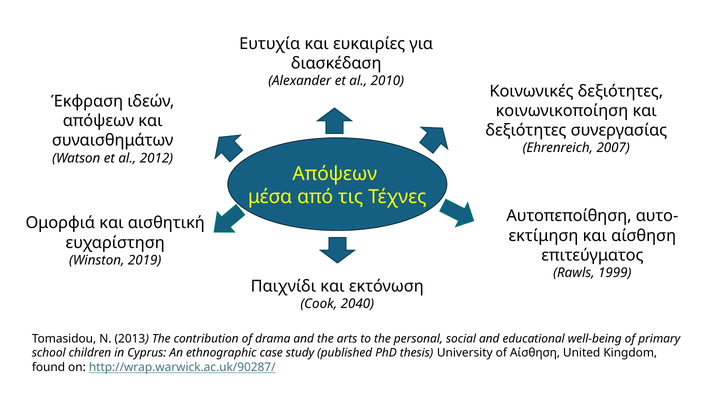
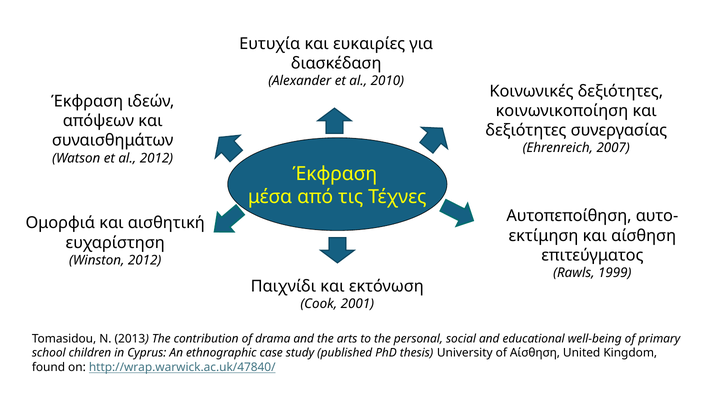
Απόψεων: Απόψεων -> Έκφραση (335, 174)
Winston 2019: 2019 -> 2012 (145, 260)
2040: 2040 -> 2001 (357, 304)
http://wrap.warwick.ac.uk/90287/: http://wrap.warwick.ac.uk/90287/ -> http://wrap.warwick.ac.uk/47840/ (182, 367)
